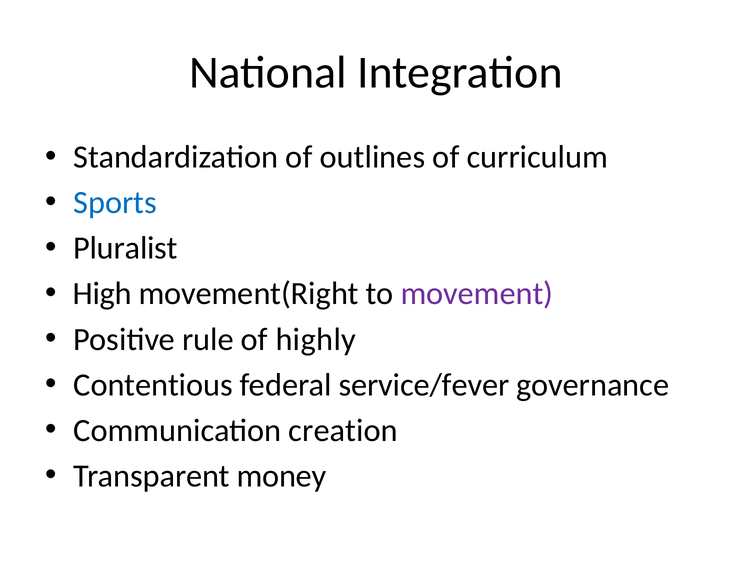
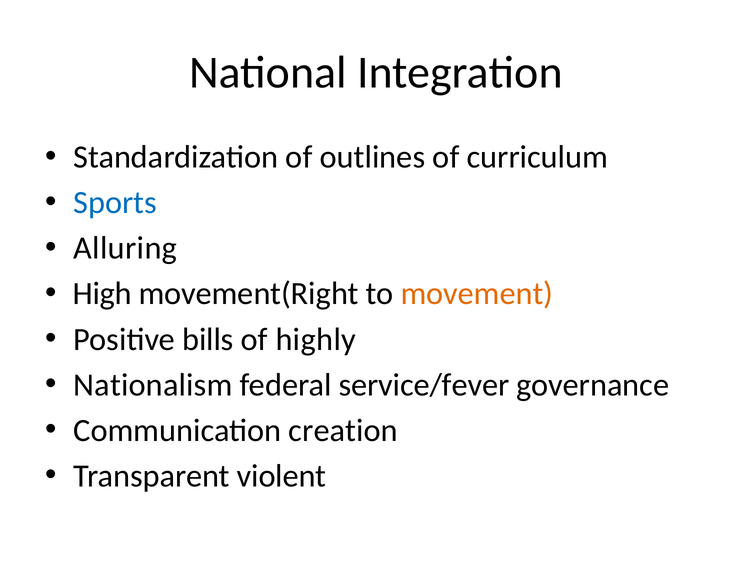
Pluralist: Pluralist -> Alluring (125, 248)
movement colour: purple -> orange (477, 294)
rule: rule -> bills (208, 339)
Contentious: Contentious -> Nationalism (153, 385)
money: money -> violent (282, 476)
